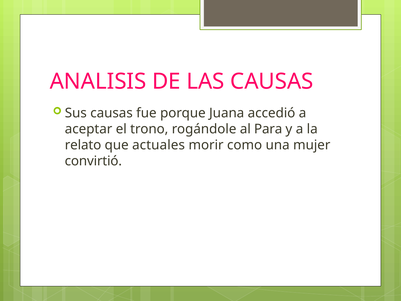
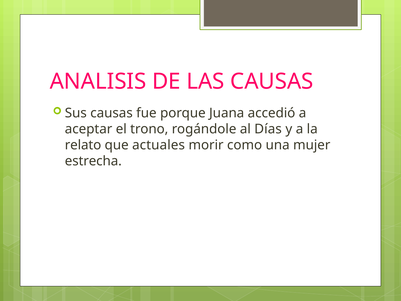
Para: Para -> Días (268, 129)
convirtió: convirtió -> estrecha (93, 161)
